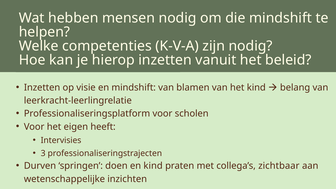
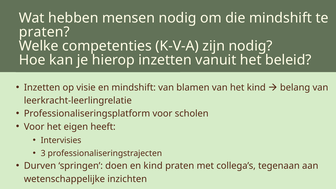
helpen: helpen -> praten (44, 32)
zichtbaar: zichtbaar -> tegenaan (279, 166)
